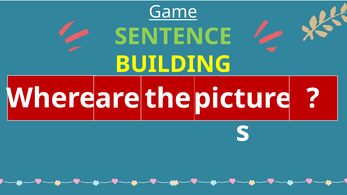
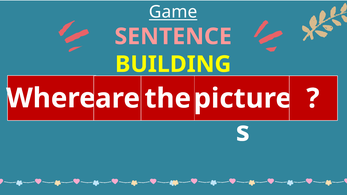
SENTENCE colour: light green -> pink (173, 37)
